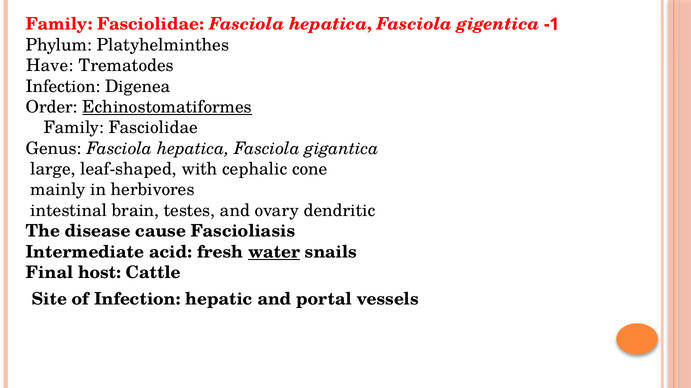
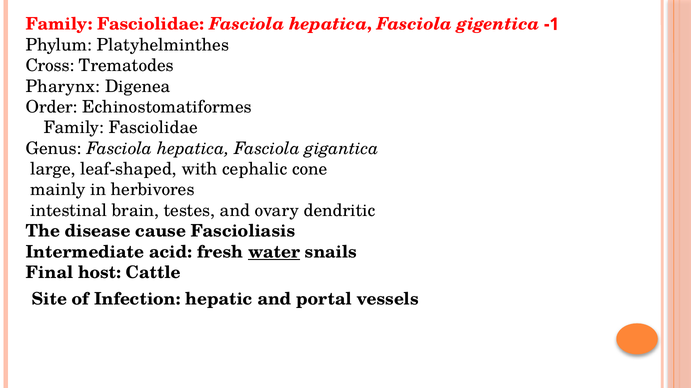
Have: Have -> Cross (50, 66)
Infection: Infection -> Pharynx (63, 86)
Echinostomatiformes underline: present -> none (167, 107)
